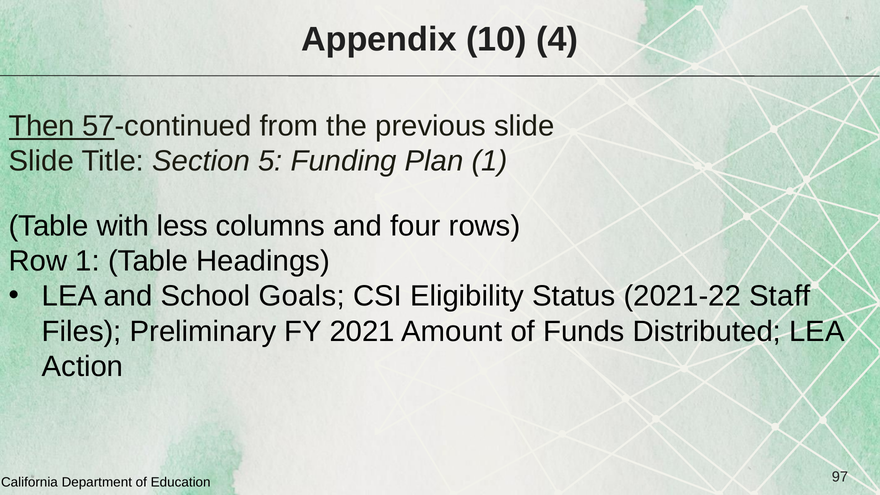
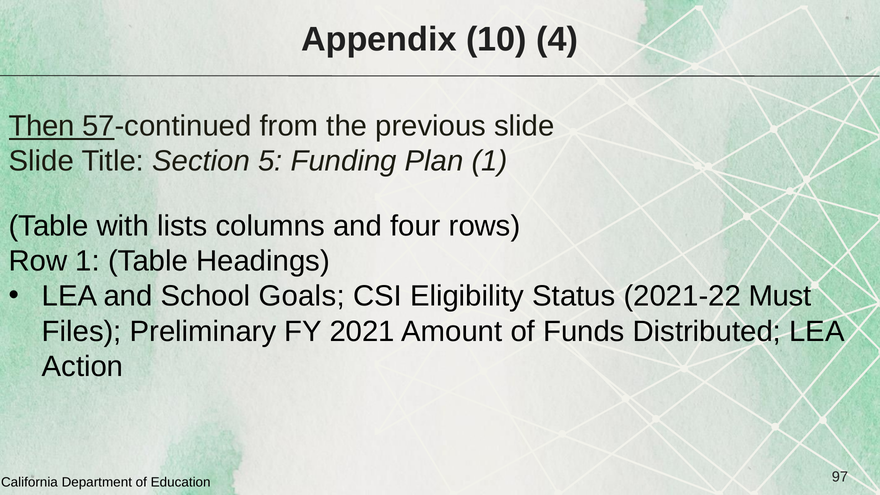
less: less -> lists (182, 226)
Staff: Staff -> Must (780, 296)
